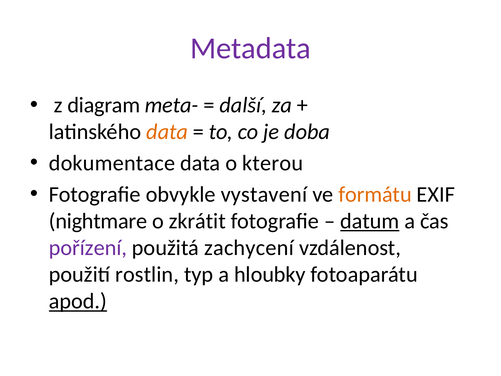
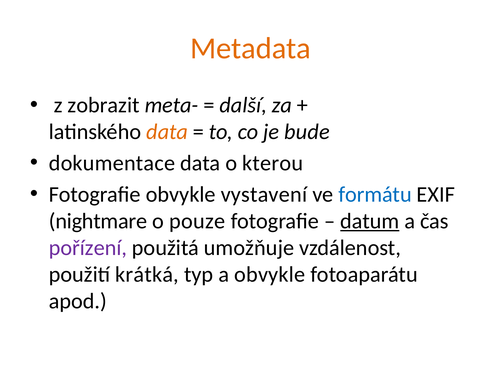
Metadata colour: purple -> orange (251, 48)
diagram: diagram -> zobrazit (104, 105)
doba: doba -> bude (307, 132)
formátu colour: orange -> blue (375, 194)
zkrátit: zkrátit -> pouze (197, 221)
zachycení: zachycení -> umožňuje (249, 248)
rostlin: rostlin -> krátká (147, 274)
a hloubky: hloubky -> obvykle (270, 274)
apod underline: present -> none (78, 301)
